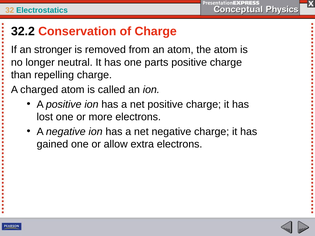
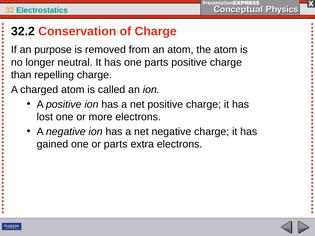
stronger: stronger -> purpose (53, 50)
or allow: allow -> parts (116, 144)
